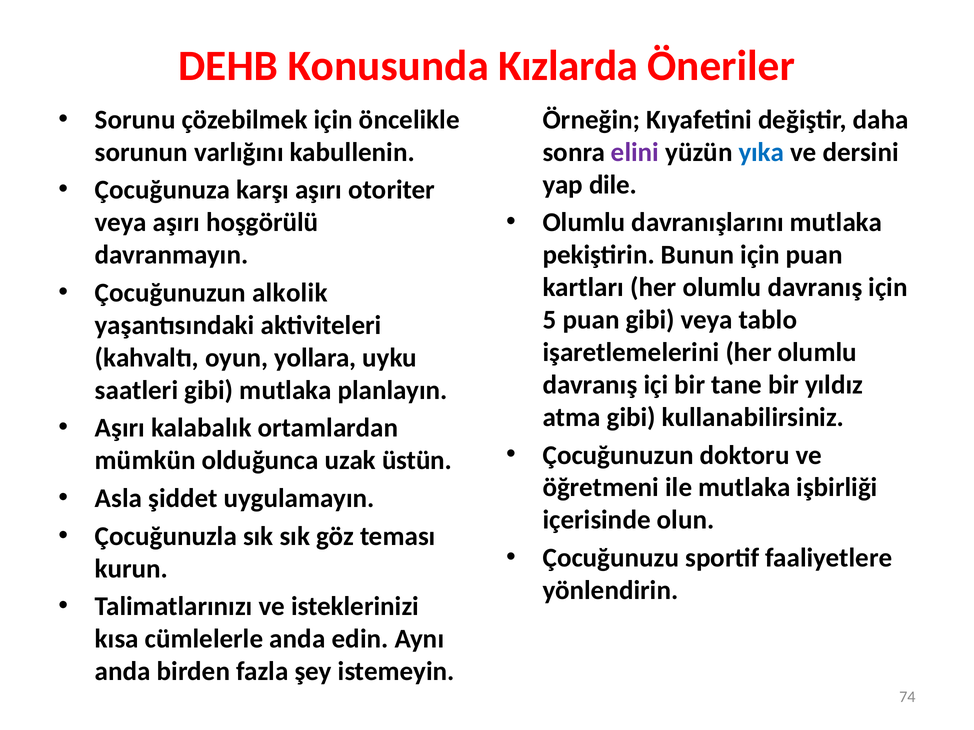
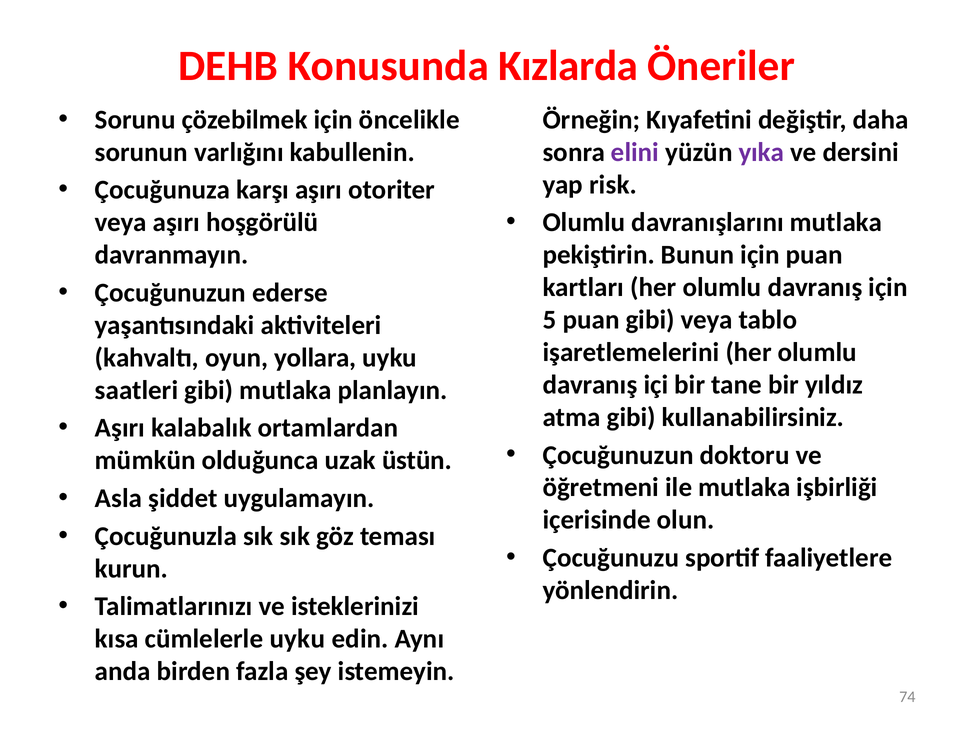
yıka colour: blue -> purple (761, 152)
dile: dile -> risk (613, 185)
alkolik: alkolik -> ederse (290, 293)
cümlelerle anda: anda -> uyku (297, 639)
